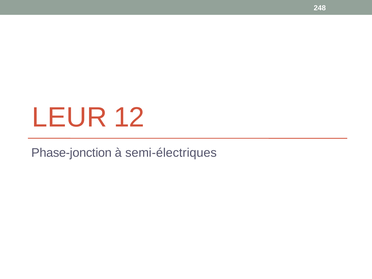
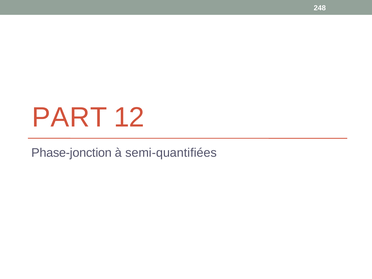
LEUR: LEUR -> PART (69, 118)
semi-électriques: semi-électriques -> semi-quantifiées (171, 153)
